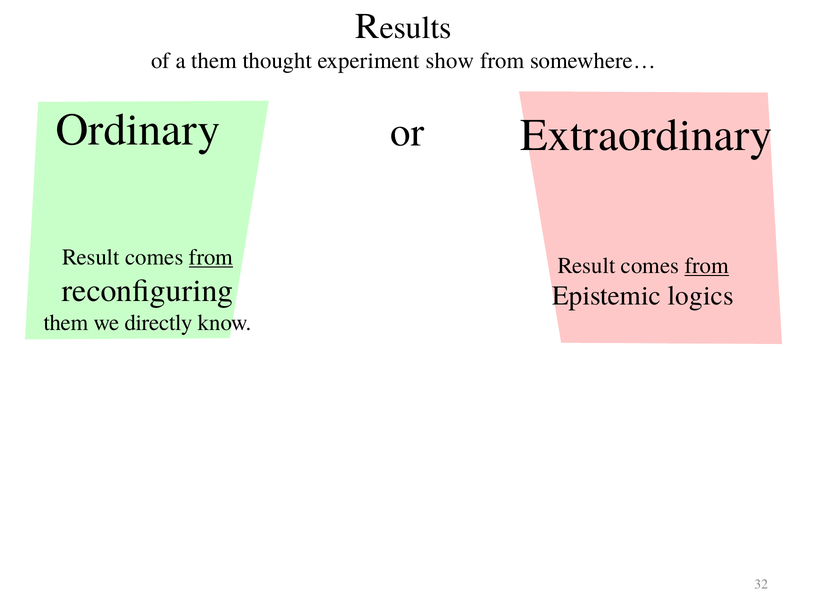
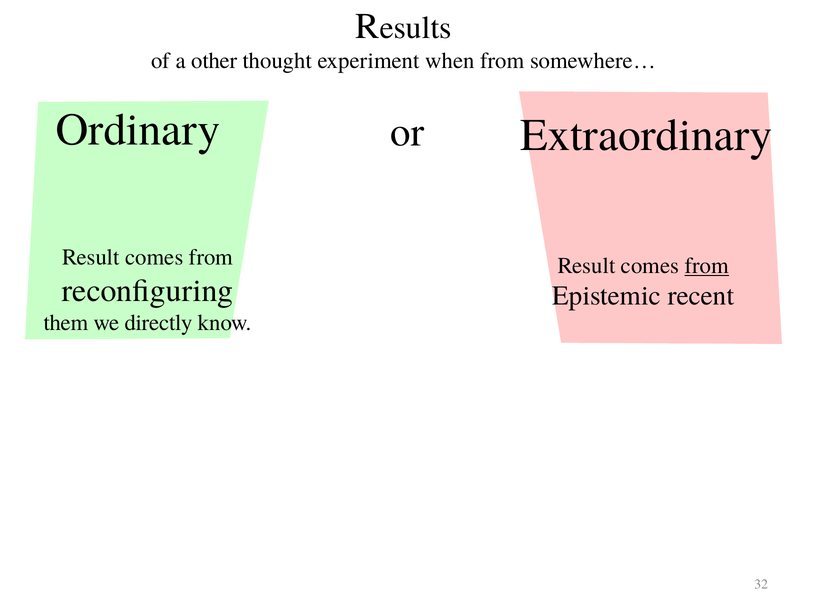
a them: them -> other (214, 61)
show: show -> when (450, 61)
from underline: present -> none (211, 257)
logics: logics -> recent (701, 296)
